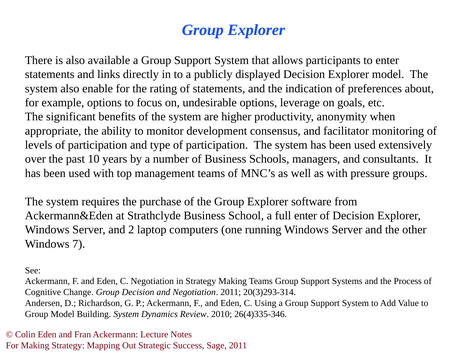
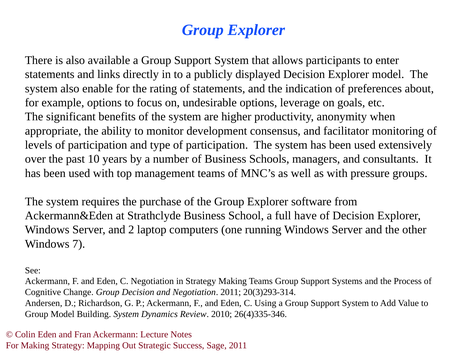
full enter: enter -> have (305, 215)
